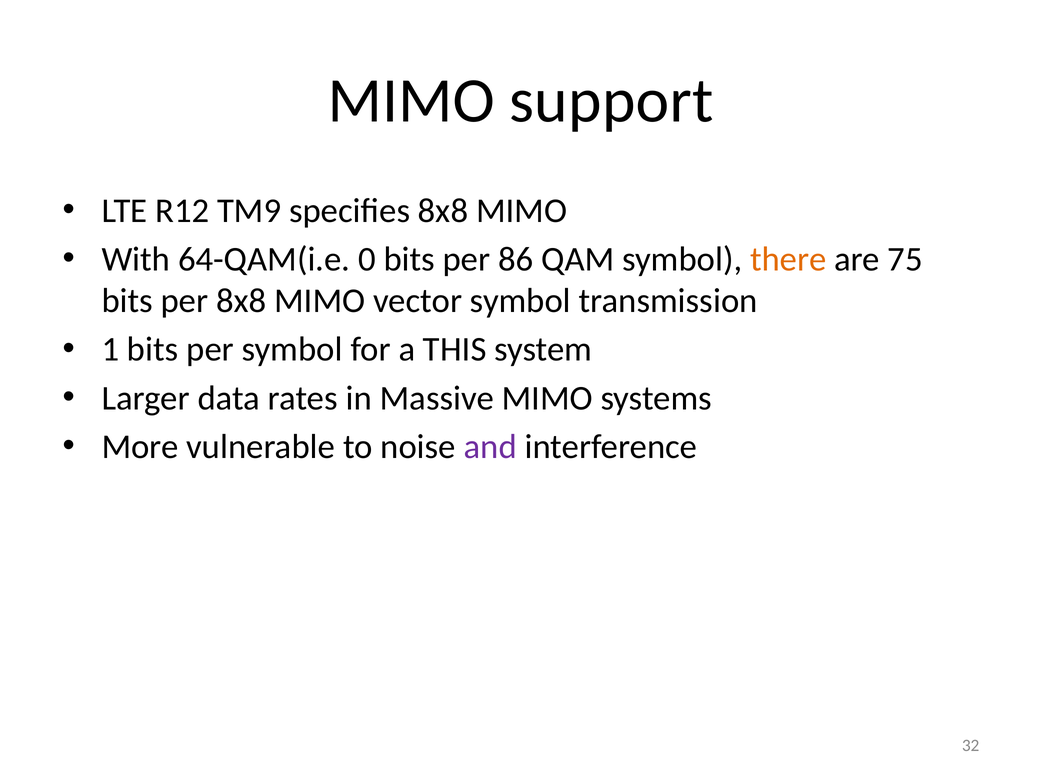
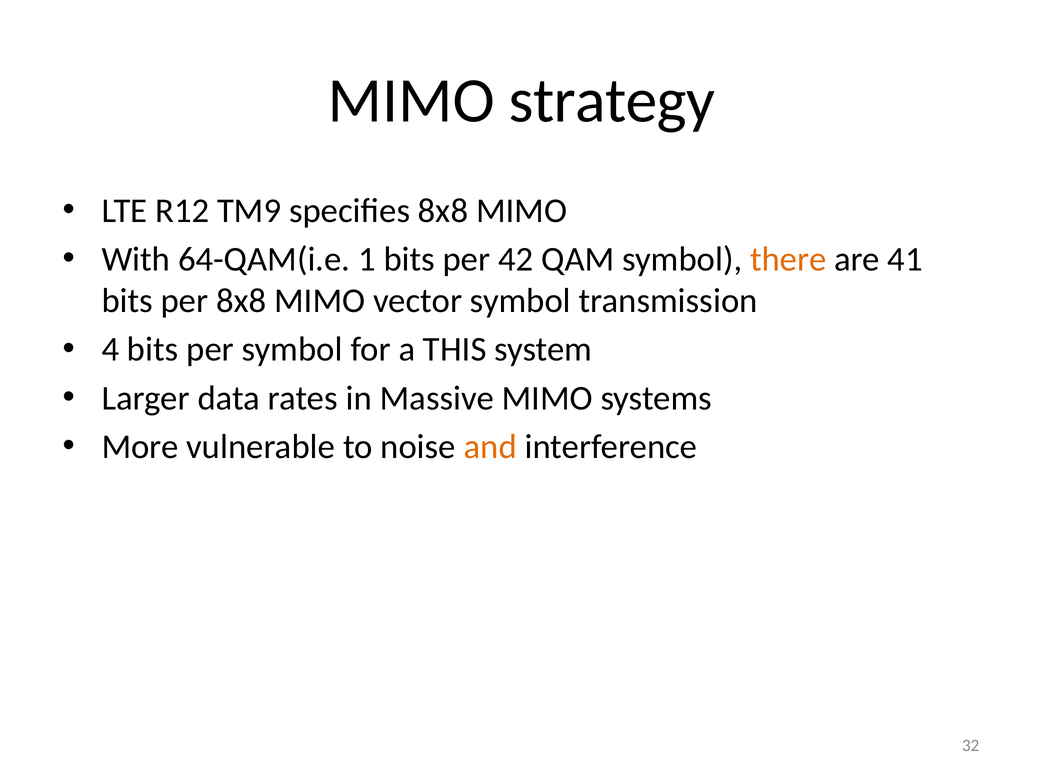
support: support -> strategy (612, 101)
0: 0 -> 1 (367, 259)
86: 86 -> 42 (516, 259)
75: 75 -> 41 (905, 259)
1: 1 -> 4 (110, 350)
and colour: purple -> orange (490, 447)
